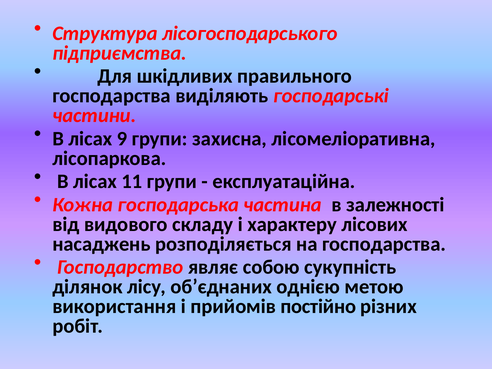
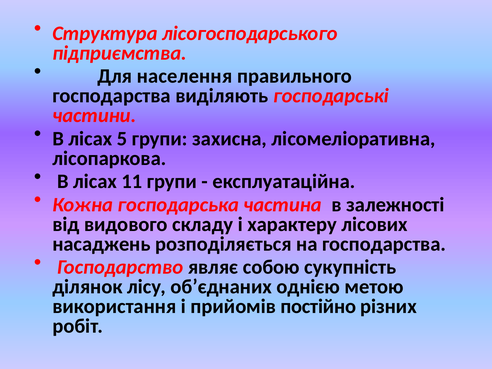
шкідливих: шкідливих -> населення (185, 76)
9: 9 -> 5 (122, 139)
